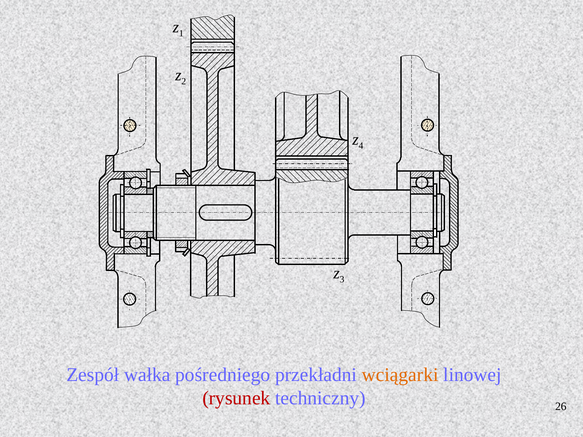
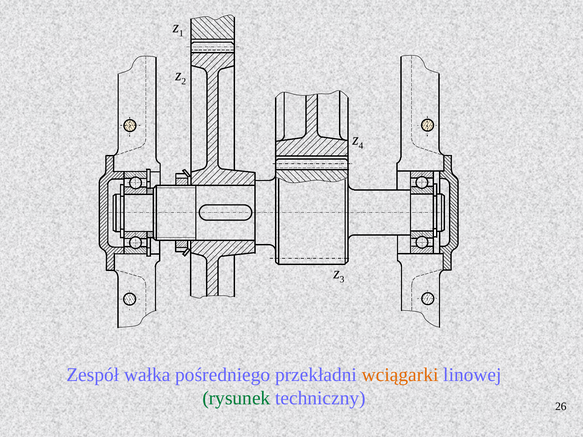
rysunek colour: red -> green (236, 398)
